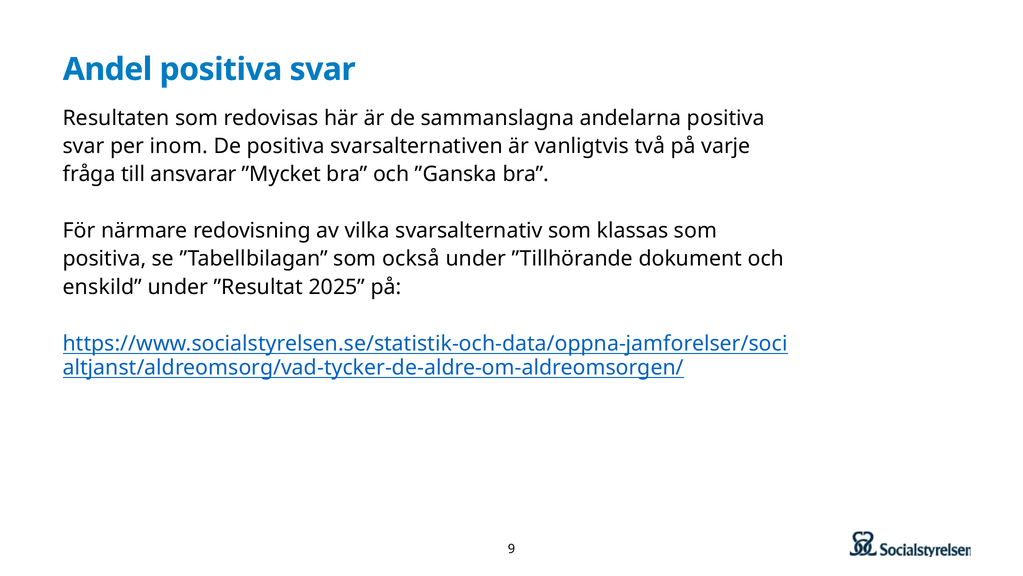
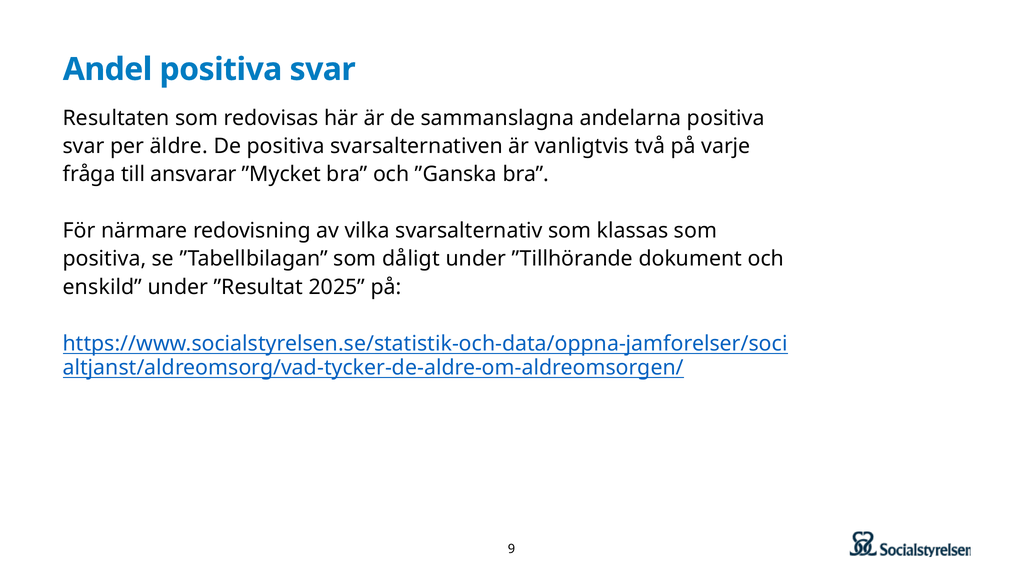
inom: inom -> äldre (179, 146)
också: också -> dåligt (411, 259)
